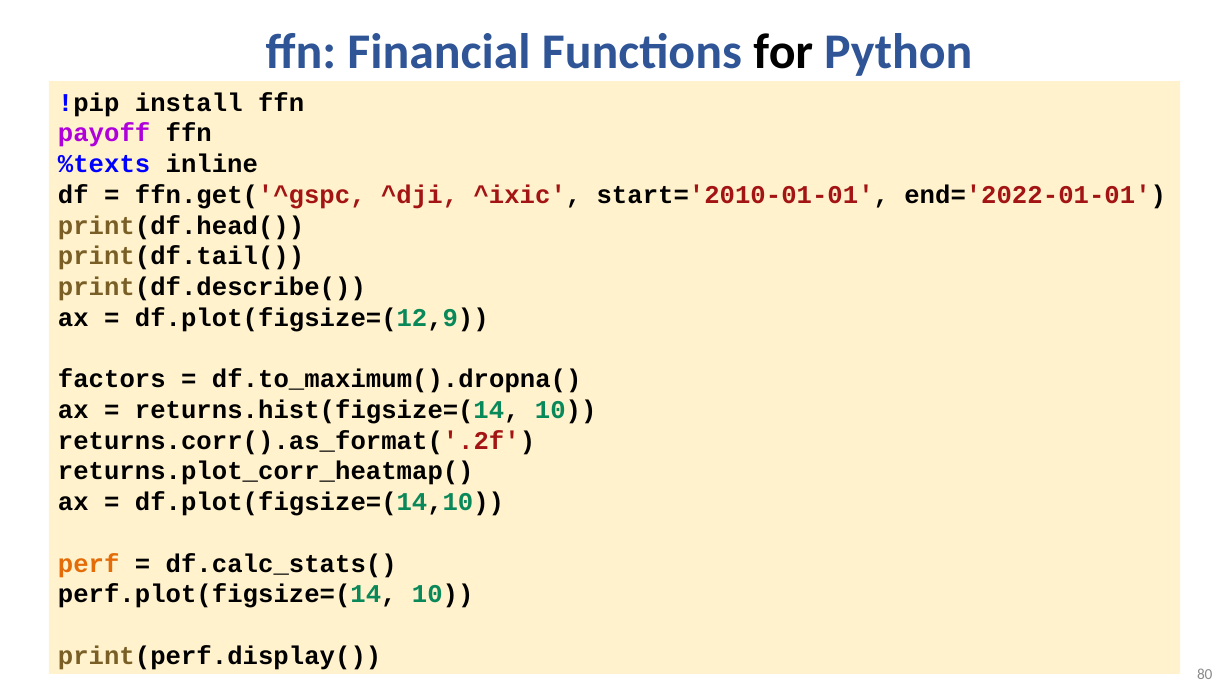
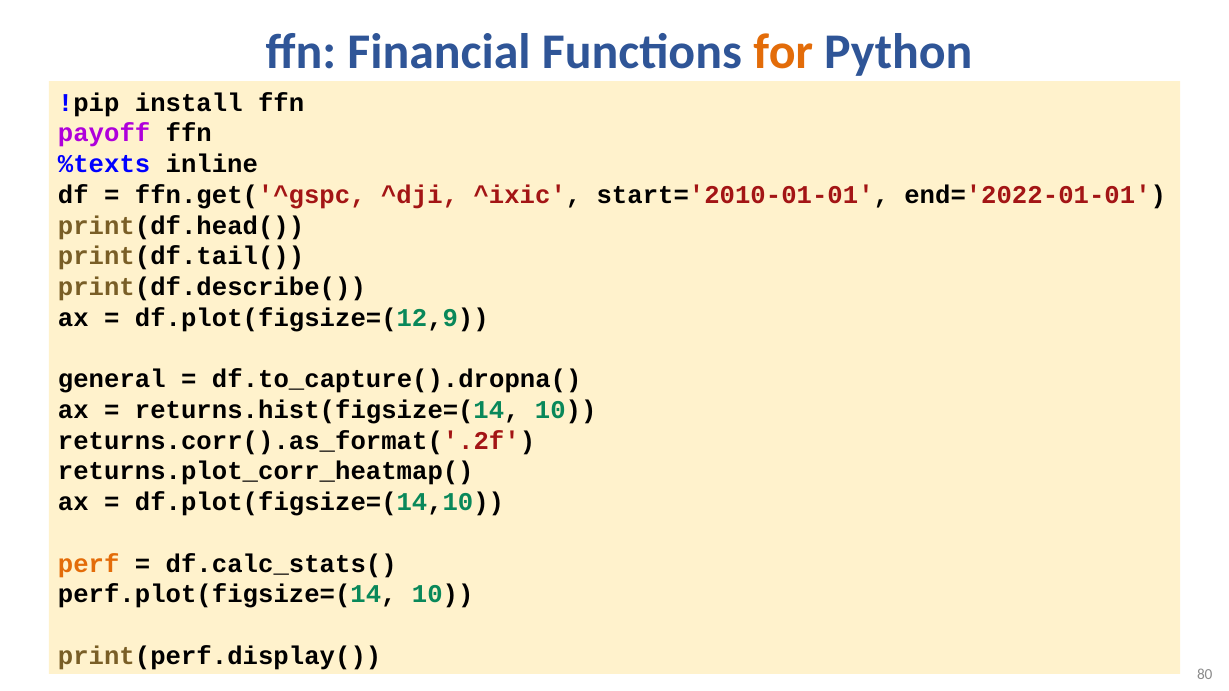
for colour: black -> orange (783, 52)
factors: factors -> general (112, 379)
df.to_maximum().dropna(: df.to_maximum().dropna( -> df.to_capture().dropna( (397, 379)
